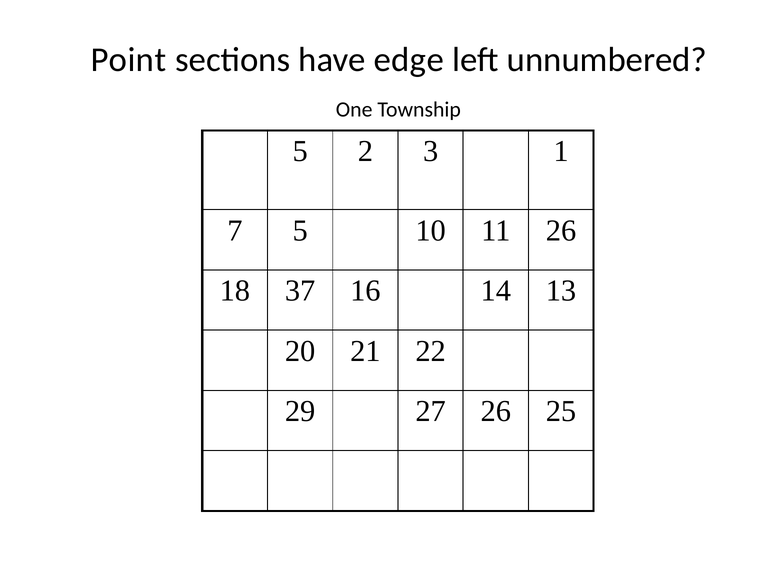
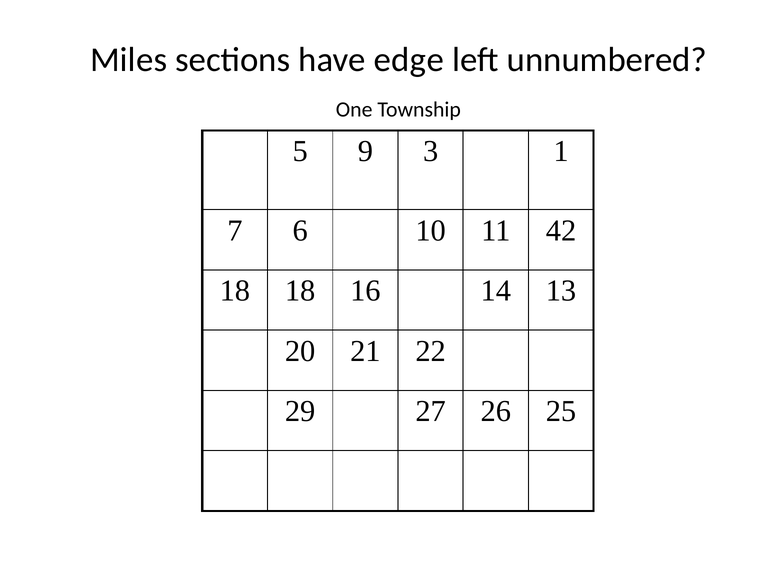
Point: Point -> Miles (129, 60)
2: 2 -> 9 (365, 152)
7 5: 5 -> 6 (300, 231)
11 26: 26 -> 42 (561, 231)
18 37: 37 -> 18 (300, 291)
